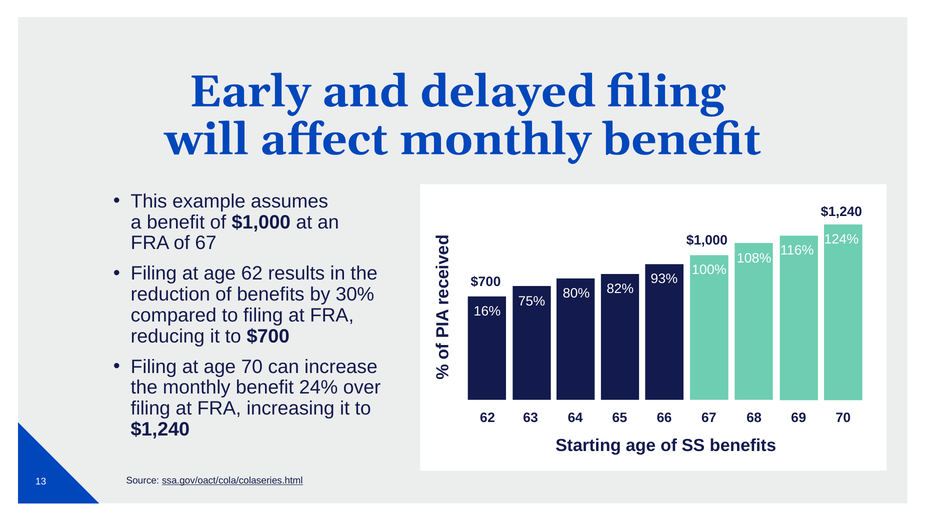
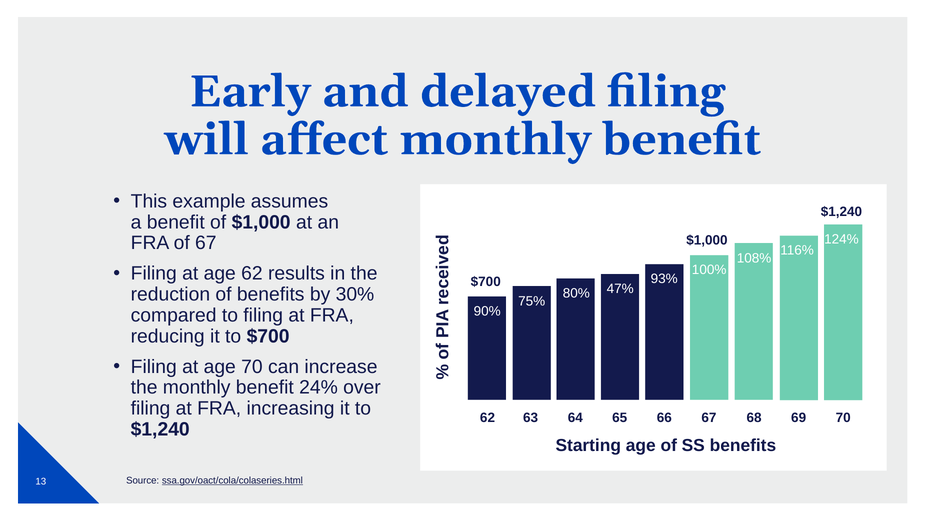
82%: 82% -> 47% (620, 289)
16%: 16% -> 90% (487, 311)
